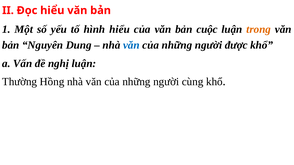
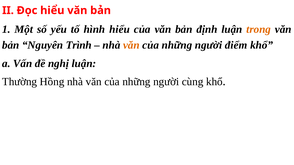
cuộc: cuộc -> định (207, 29)
Dung: Dung -> Trình (79, 45)
văn colour: blue -> orange (131, 45)
được: được -> điểm (236, 45)
